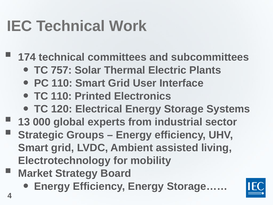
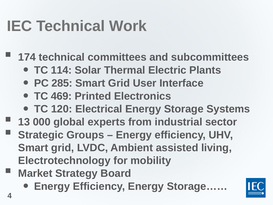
757: 757 -> 114 (61, 70)
PC 110: 110 -> 285 (62, 83)
TC 110: 110 -> 469 (61, 96)
